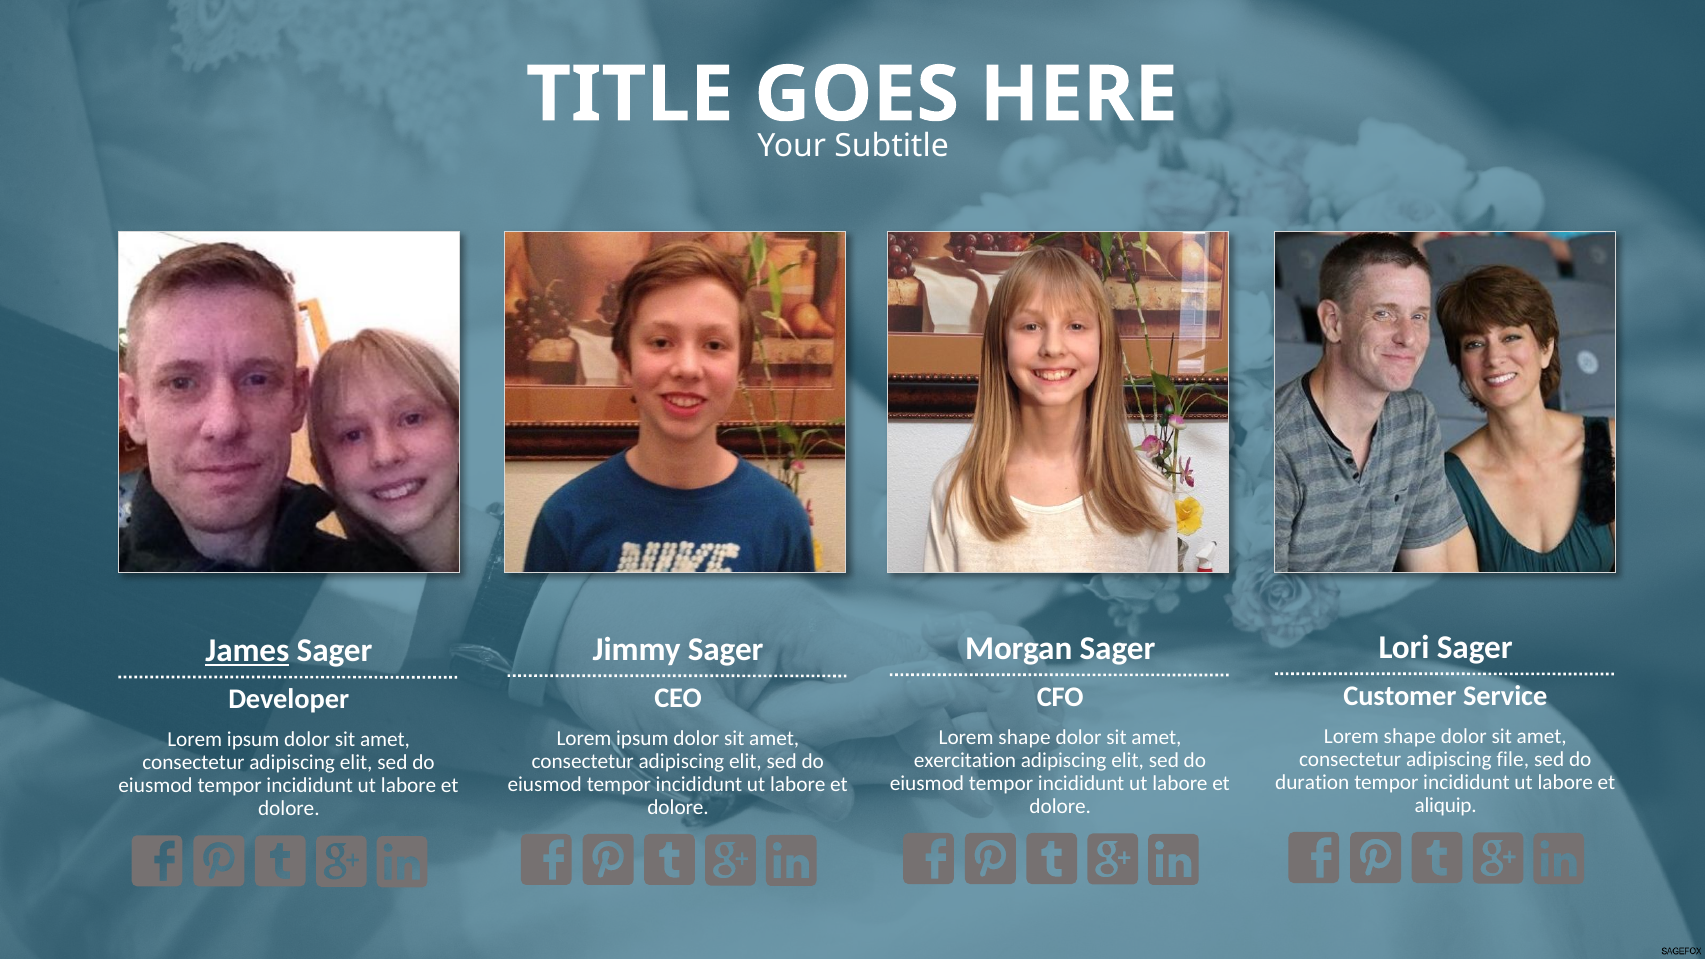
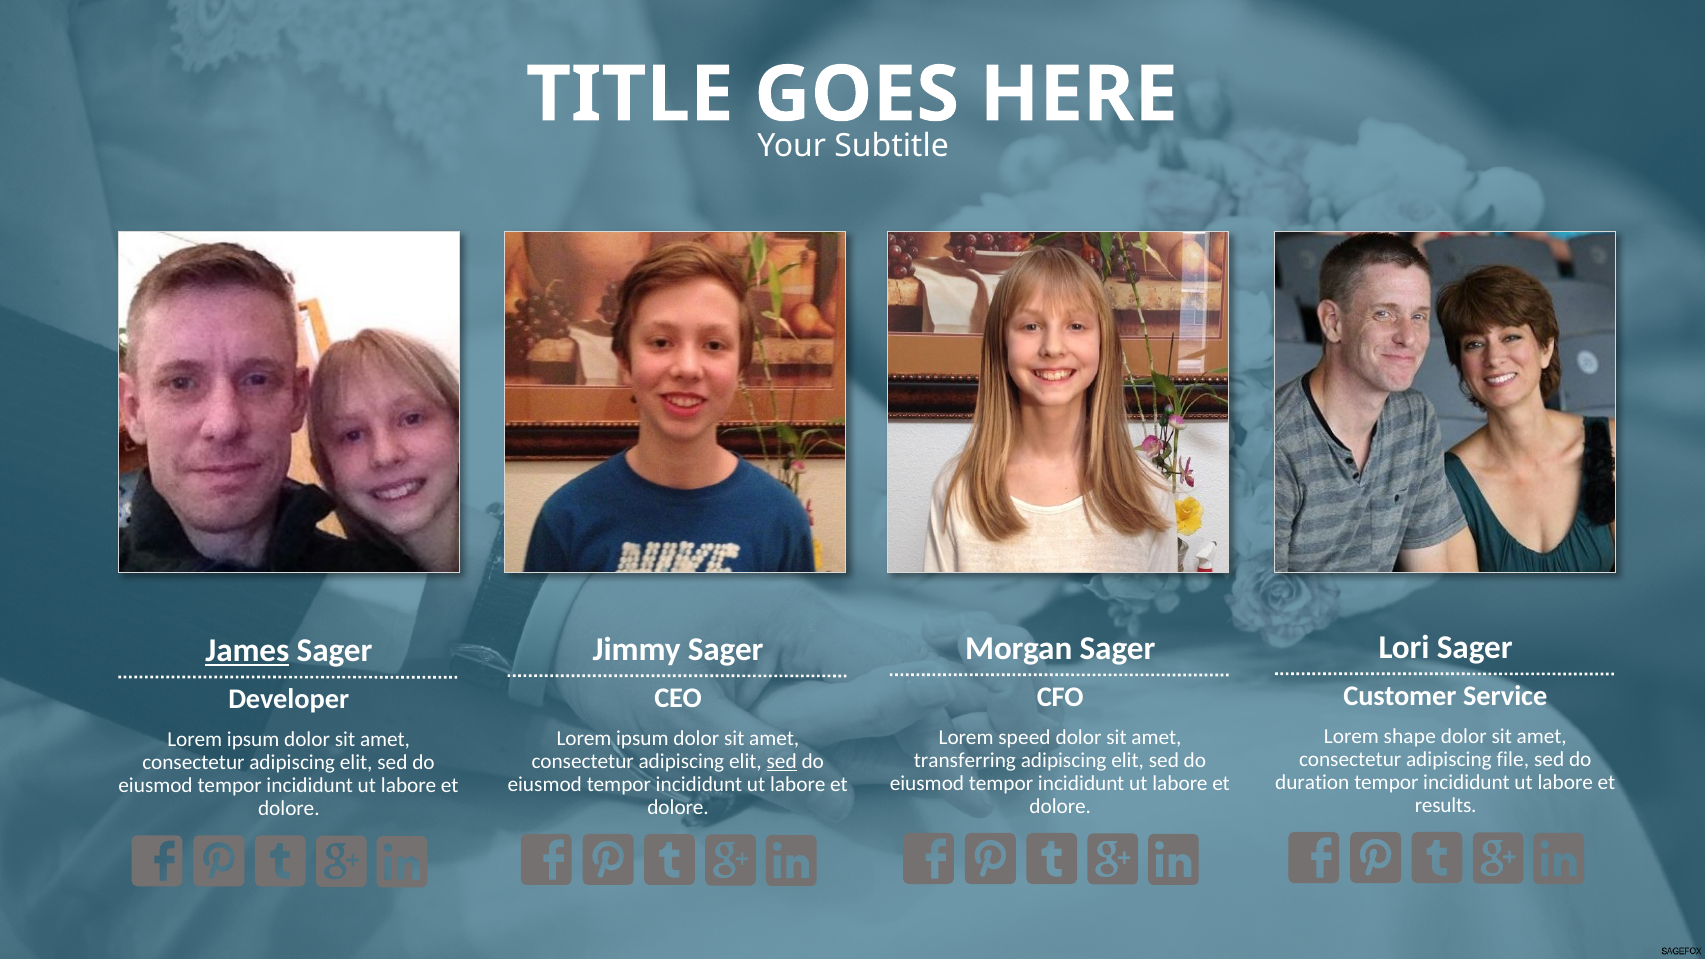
shape: shape -> speed (1024, 737)
exercitation: exercitation -> transferring (965, 760)
sed underline: none -> present (782, 761)
aliquip: aliquip -> results (1446, 805)
